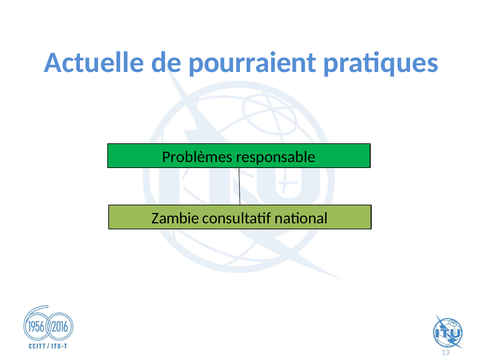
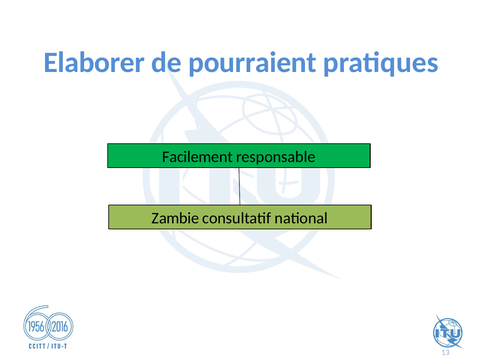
Actuelle: Actuelle -> Elaborer (94, 62)
Problèmes: Problèmes -> Facilement (198, 157)
